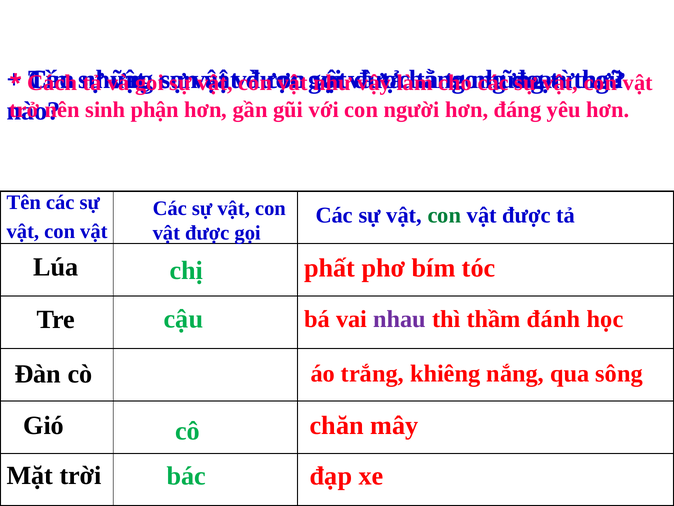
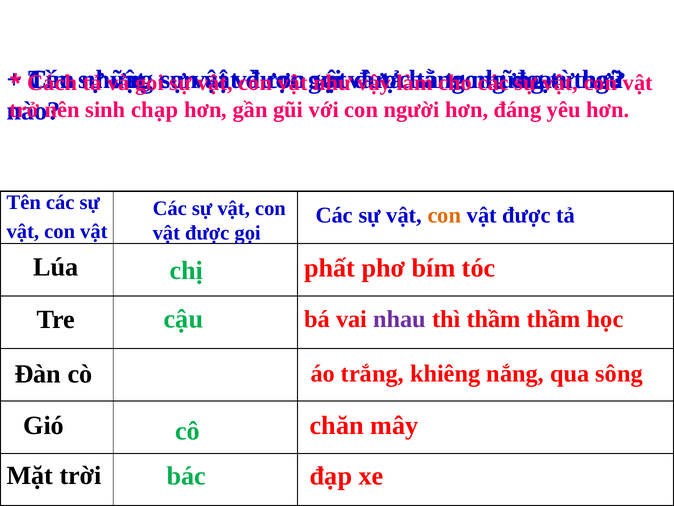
phận: phận -> chạp (155, 110)
con colour: green -> orange (444, 215)
thầm đánh: đánh -> thầm (554, 319)
